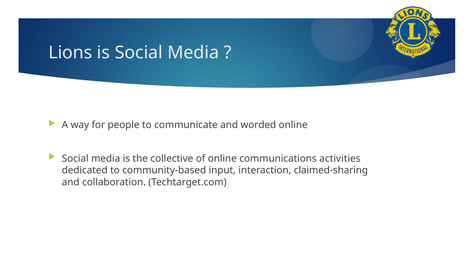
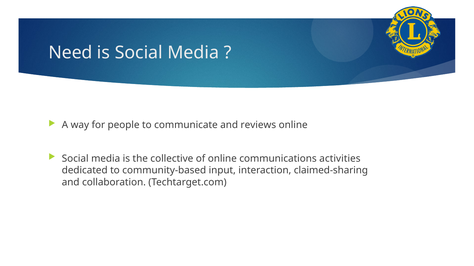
Lions: Lions -> Need (70, 53)
worded: worded -> reviews (258, 125)
